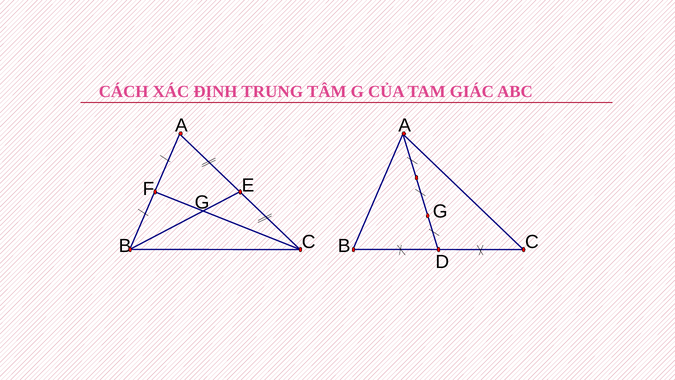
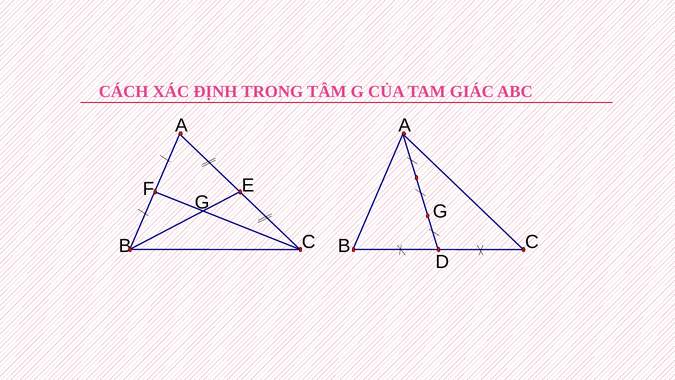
TRUNG: TRUNG -> TRONG (272, 92)
